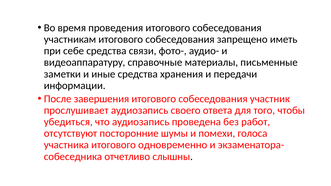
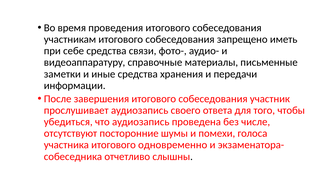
работ: работ -> числе (256, 122)
